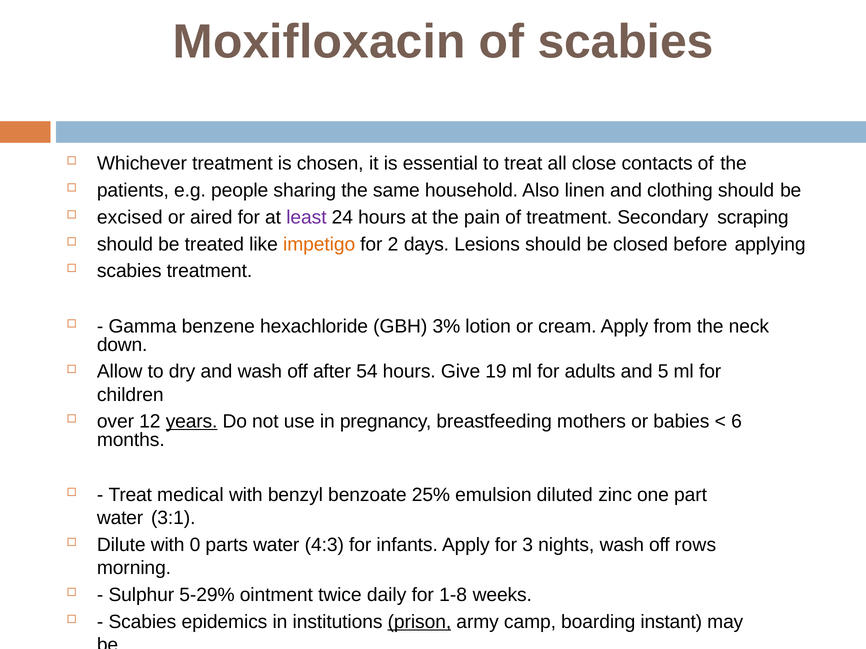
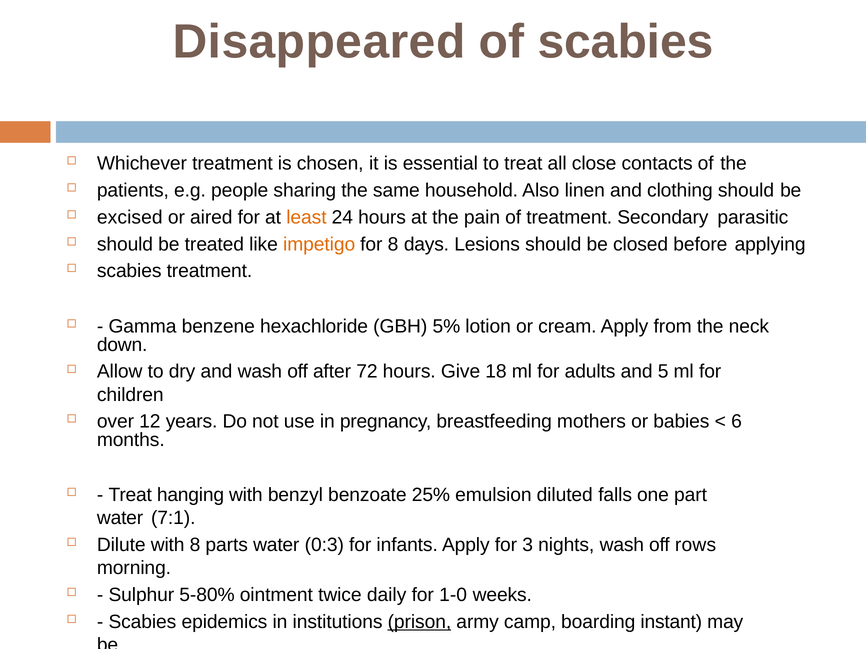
Moxifloxacin: Moxifloxacin -> Disappeared (319, 42)
least colour: purple -> orange (306, 217)
scraping: scraping -> parasitic (753, 217)
for 2: 2 -> 8 (393, 244)
3%: 3% -> 5% (446, 327)
54: 54 -> 72 (367, 372)
19: 19 -> 18 (496, 372)
years underline: present -> none (192, 422)
medical: medical -> hanging (191, 495)
zinc: zinc -> falls (615, 495)
3:1: 3:1 -> 7:1 (173, 519)
with 0: 0 -> 8 (195, 545)
4:3: 4:3 -> 0:3 (324, 545)
5-29%: 5-29% -> 5-80% (207, 595)
1-8: 1-8 -> 1-0 (453, 595)
